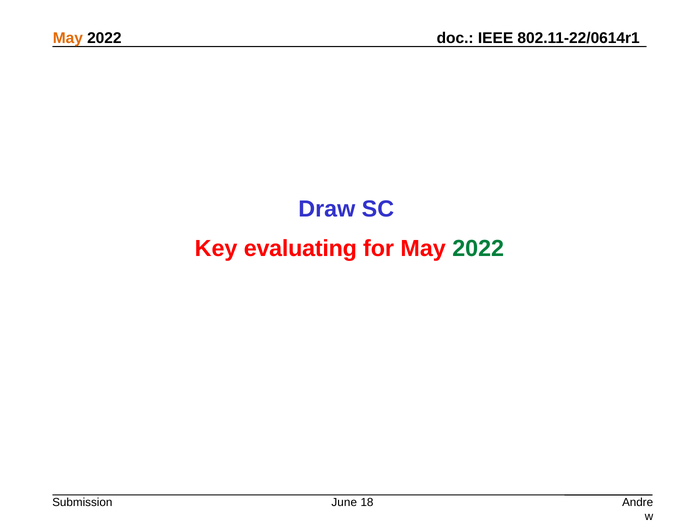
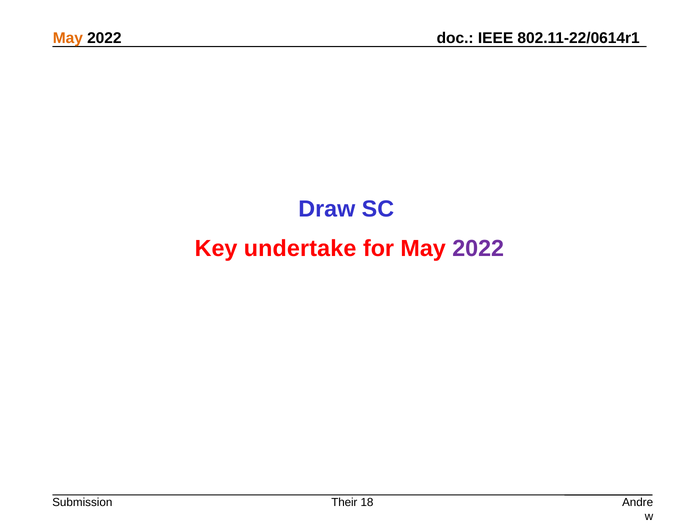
evaluating: evaluating -> undertake (300, 249)
2022 colour: green -> purple (478, 249)
June: June -> Their (344, 503)
